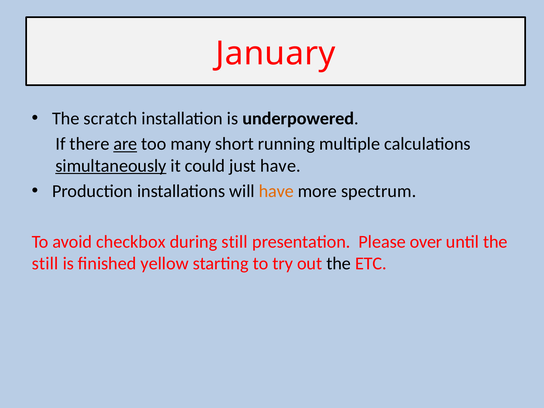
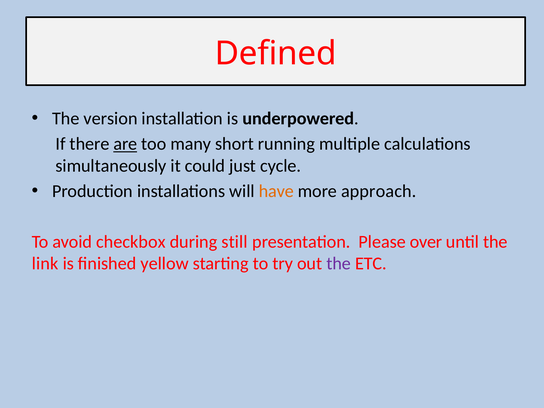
January: January -> Defined (276, 54)
scratch: scratch -> version (111, 119)
simultaneously underline: present -> none (111, 166)
just have: have -> cycle (281, 166)
spectrum: spectrum -> approach (379, 191)
still: still -> link (45, 264)
the colour: black -> purple (339, 264)
